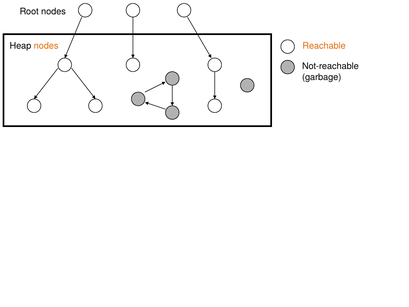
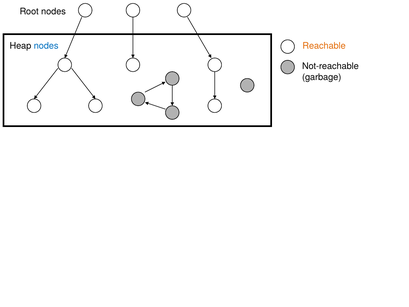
nodes colour: orange -> blue (46, 46)
